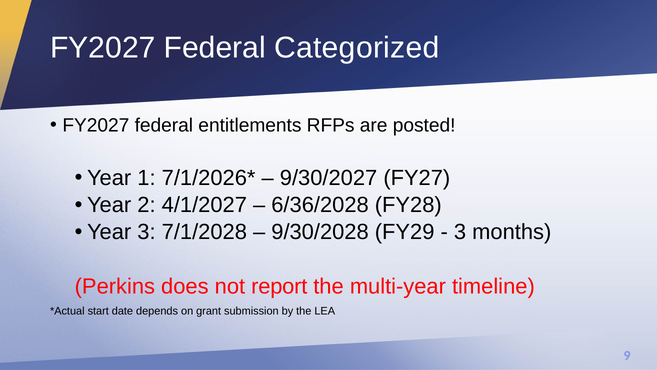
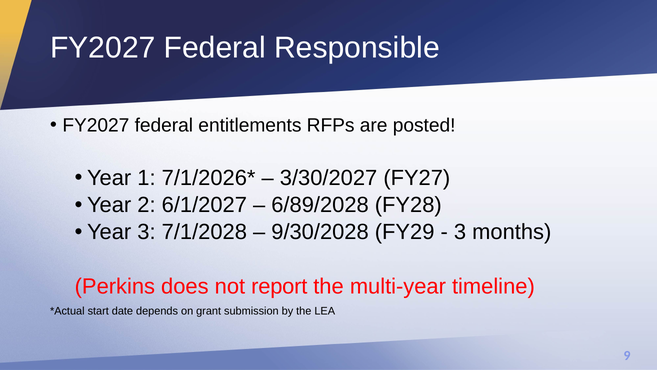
Categorized: Categorized -> Responsible (357, 48)
9/30/2027: 9/30/2027 -> 3/30/2027 (329, 178)
4/1/2027: 4/1/2027 -> 6/1/2027 (204, 205)
6/36/2028: 6/36/2028 -> 6/89/2028 (320, 205)
